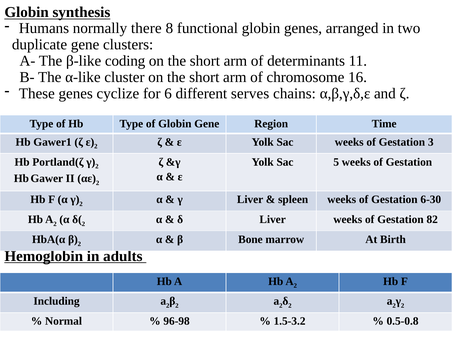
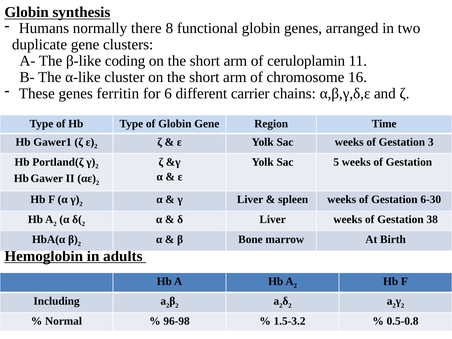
determinants: determinants -> ceruloplamin (306, 61)
cyclize: cyclize -> ferritin (118, 93)
serves: serves -> carrier (250, 93)
82: 82 -> 38 (432, 220)
